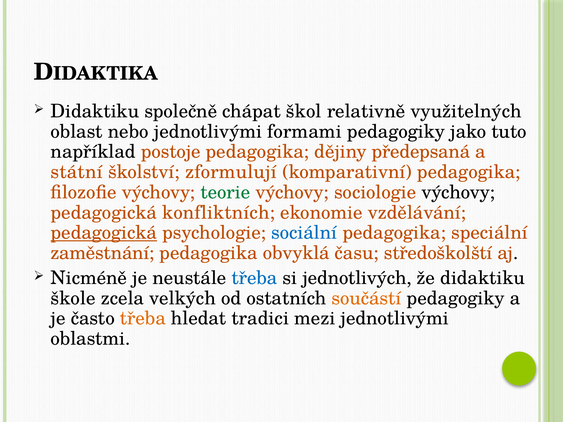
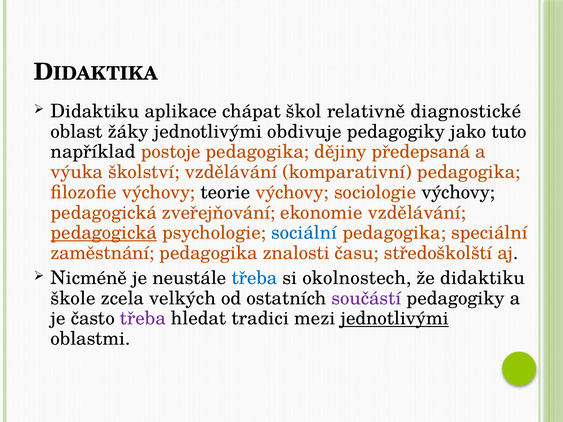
společně: společně -> aplikace (181, 111)
využitelných: využitelných -> diagnostické (466, 111)
nebo: nebo -> žáky (128, 132)
formami: formami -> obdivuje (304, 132)
státní: státní -> výuka (77, 172)
školství zformulují: zformulují -> vzdělávání (231, 172)
teorie colour: green -> black (225, 192)
konfliktních: konfliktních -> zveřejňování (219, 213)
obvyklá: obvyklá -> znalosti (296, 253)
jednotlivých: jednotlivých -> okolnostech (357, 278)
součástí colour: orange -> purple (366, 298)
třeba colour: orange -> purple (143, 319)
jednotlivými underline: none -> present (395, 319)
